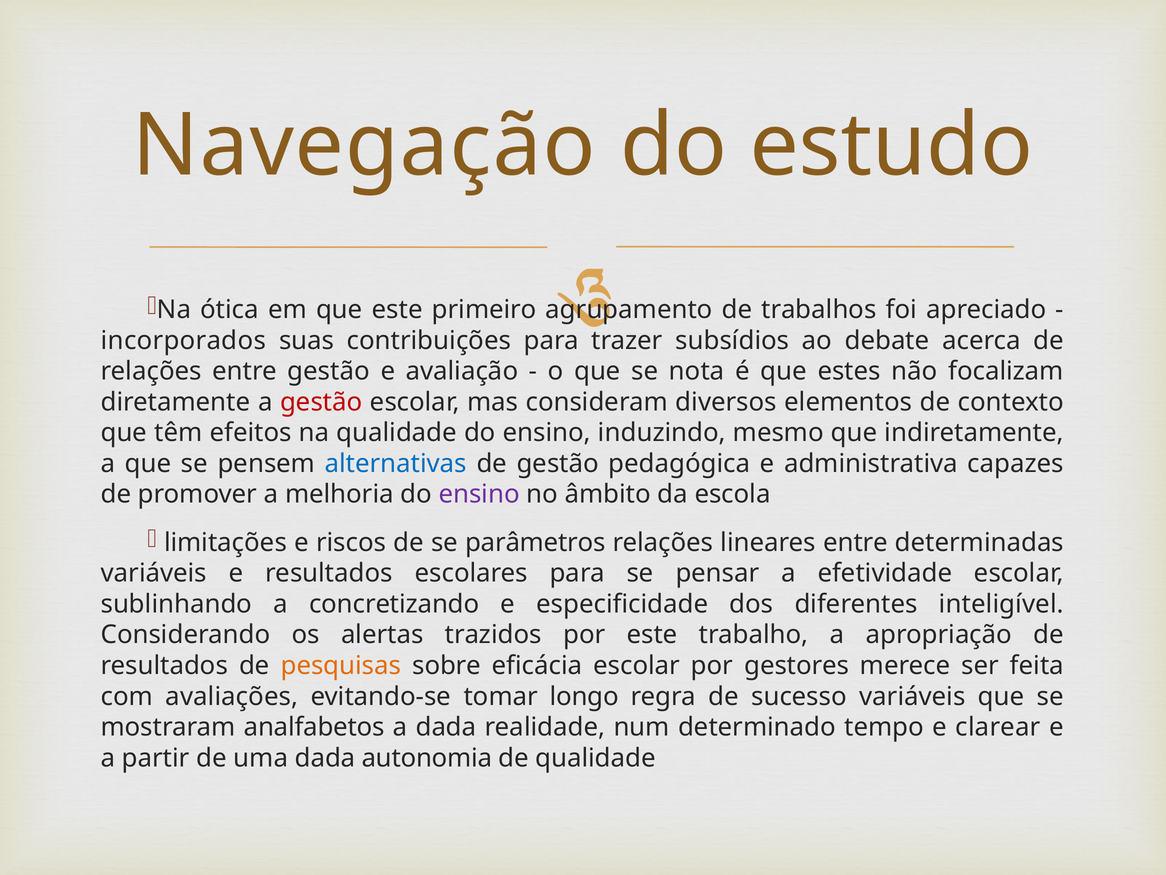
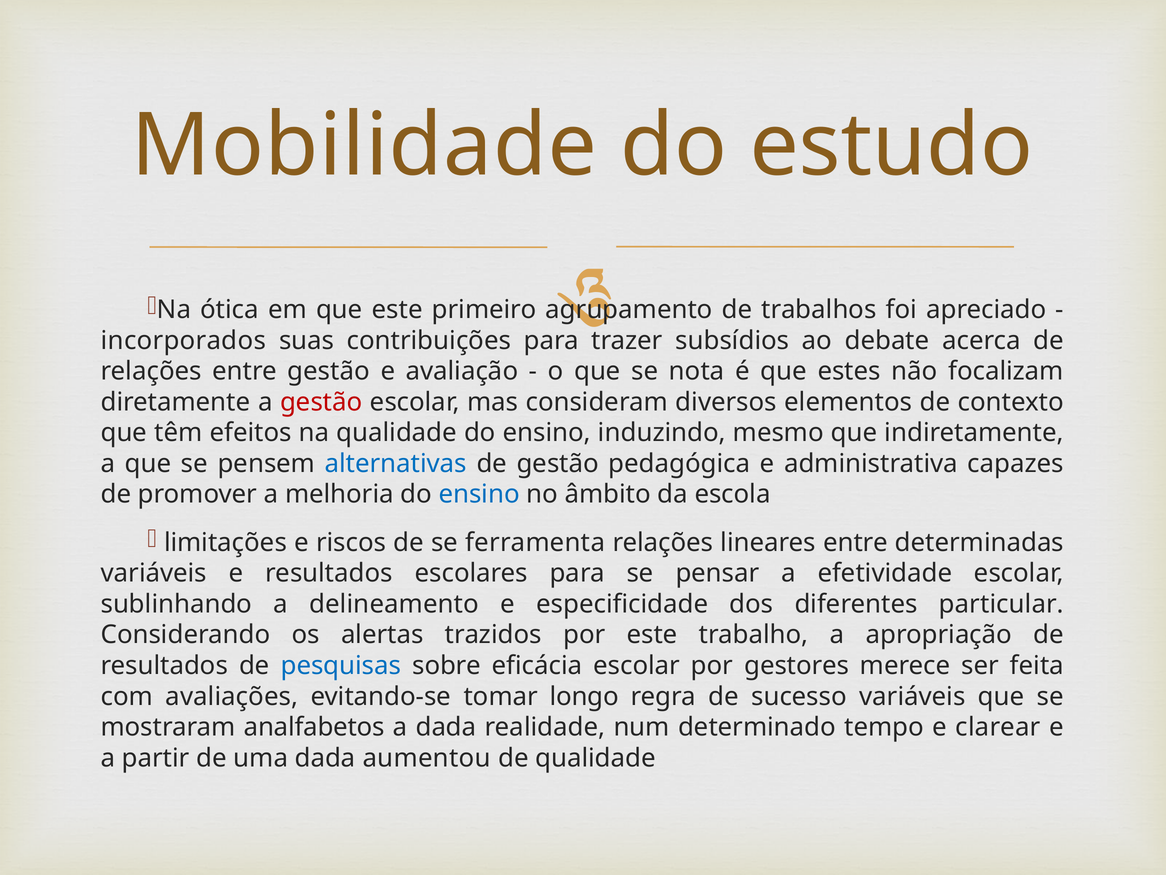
Navegação: Navegação -> Mobilidade (364, 146)
ensino colour: purple -> blue (479, 494)
parâmetros: parâmetros -> ferramenta (535, 542)
concretizando: concretizando -> delineamento (394, 604)
inteligível: inteligível -> particular (1001, 604)
pesquisas colour: orange -> blue (341, 665)
autonomia: autonomia -> aumentou (427, 758)
